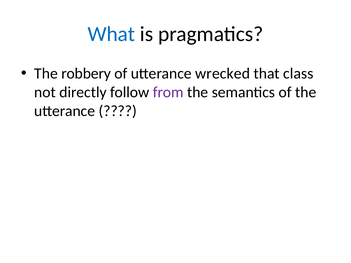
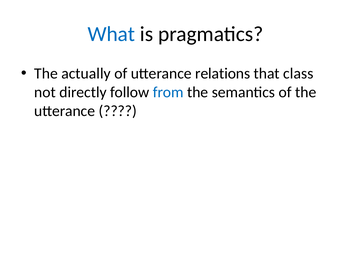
robbery: robbery -> actually (86, 74)
wrecked: wrecked -> relations (223, 74)
from colour: purple -> blue (168, 92)
